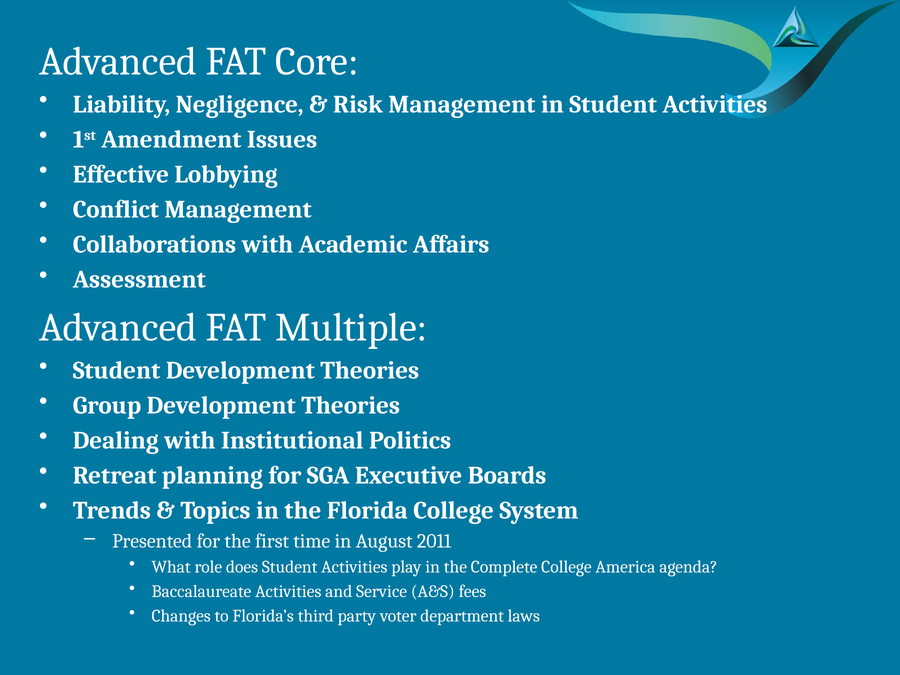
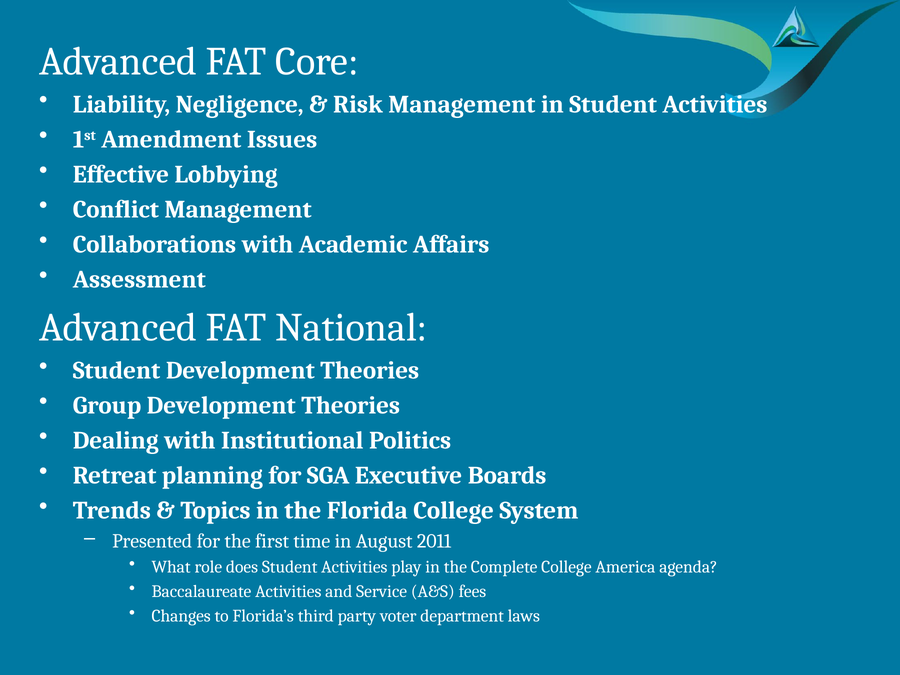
Multiple: Multiple -> National (351, 327)
